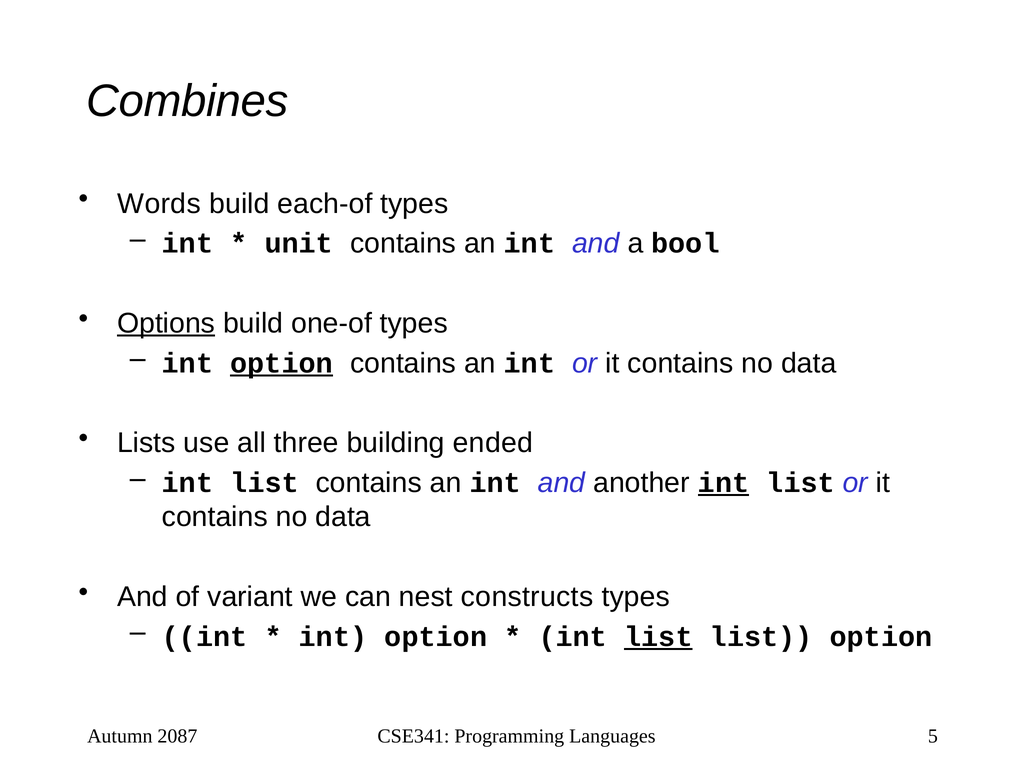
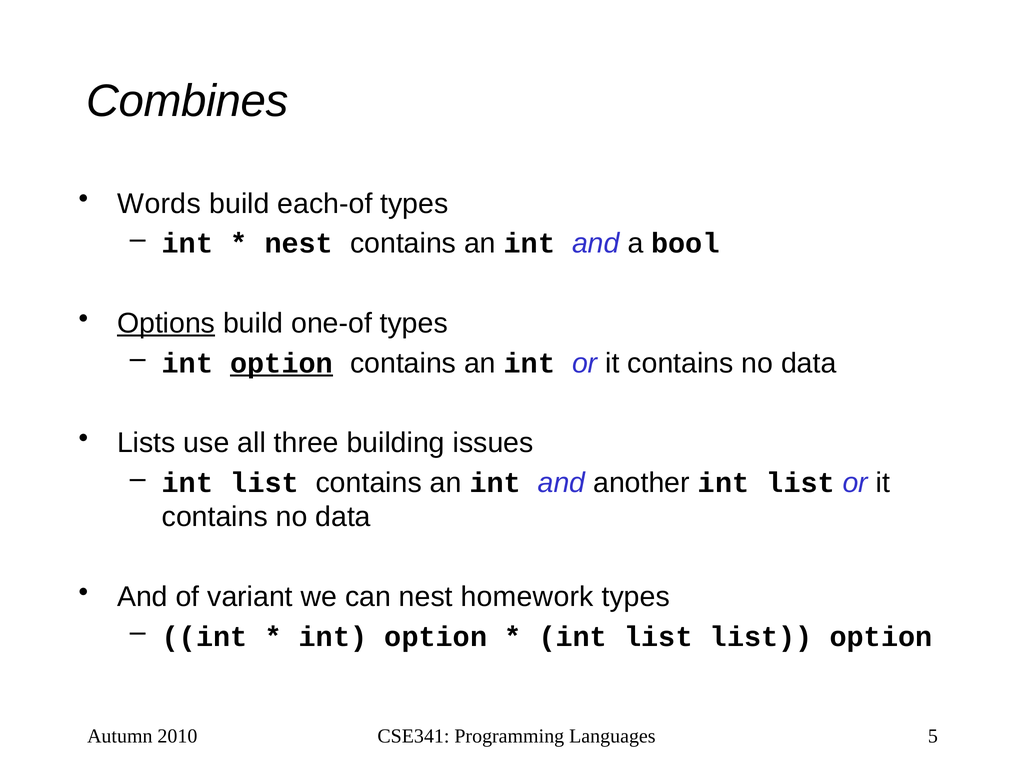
unit: unit -> nest (299, 243)
ended: ended -> issues (493, 443)
int underline: present -> none (724, 483)
constructs: constructs -> homework (527, 597)
list underline: present -> none (658, 636)
2087: 2087 -> 2010 (177, 736)
